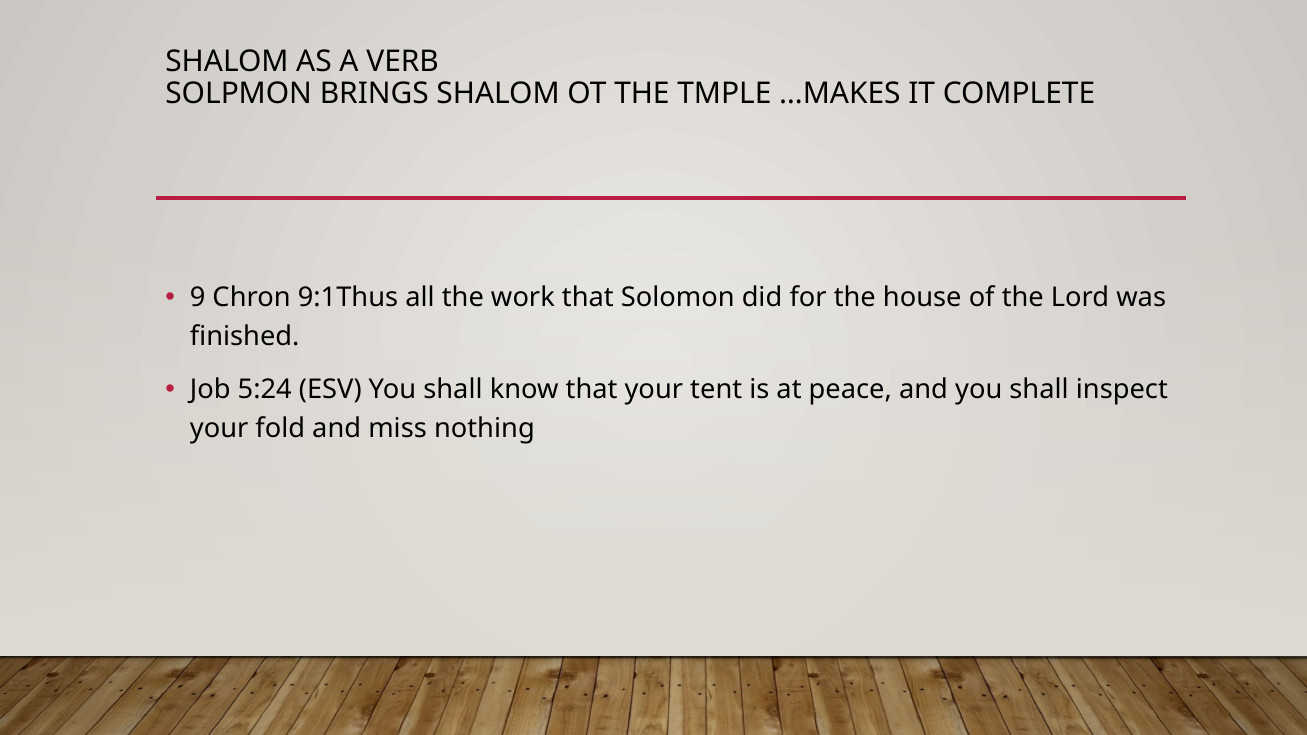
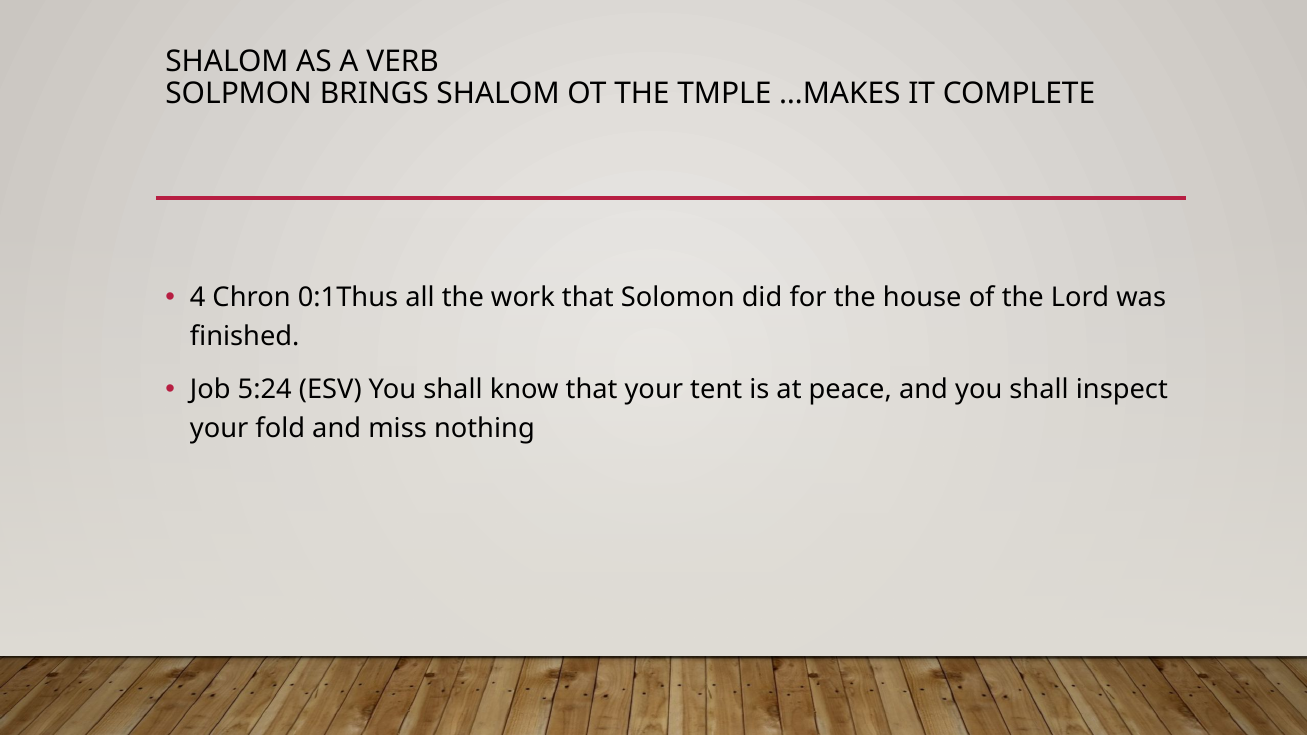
9: 9 -> 4 (198, 298)
9:1Thus: 9:1Thus -> 0:1Thus (348, 298)
